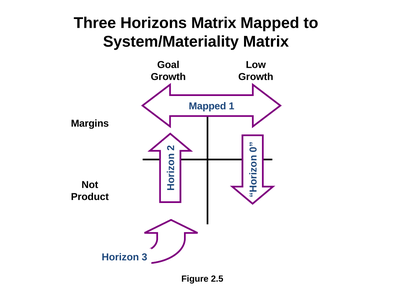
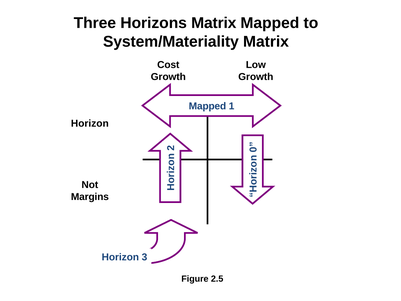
Goal: Goal -> Cost (168, 65)
Margins: Margins -> Horizon (90, 123)
Product: Product -> Margins (90, 197)
